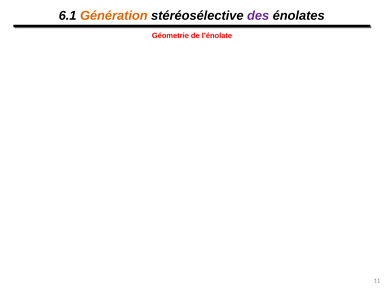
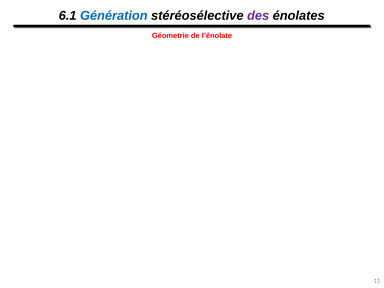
Génération colour: orange -> blue (114, 16)
